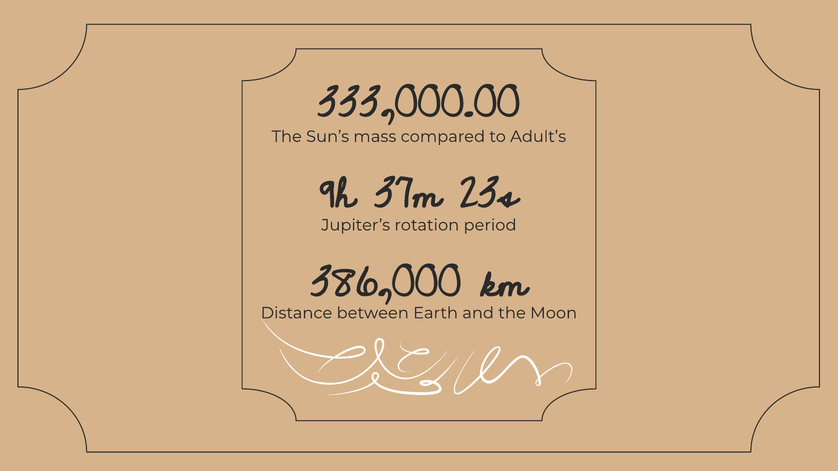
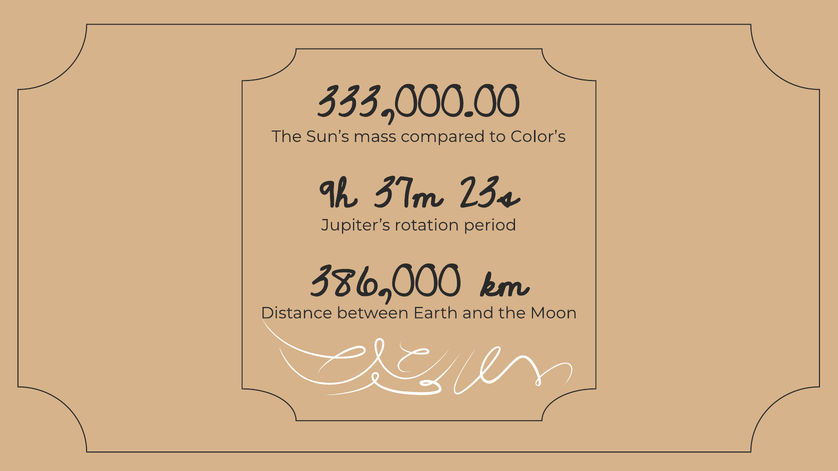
Adult’s: Adult’s -> Color’s (538, 137)
